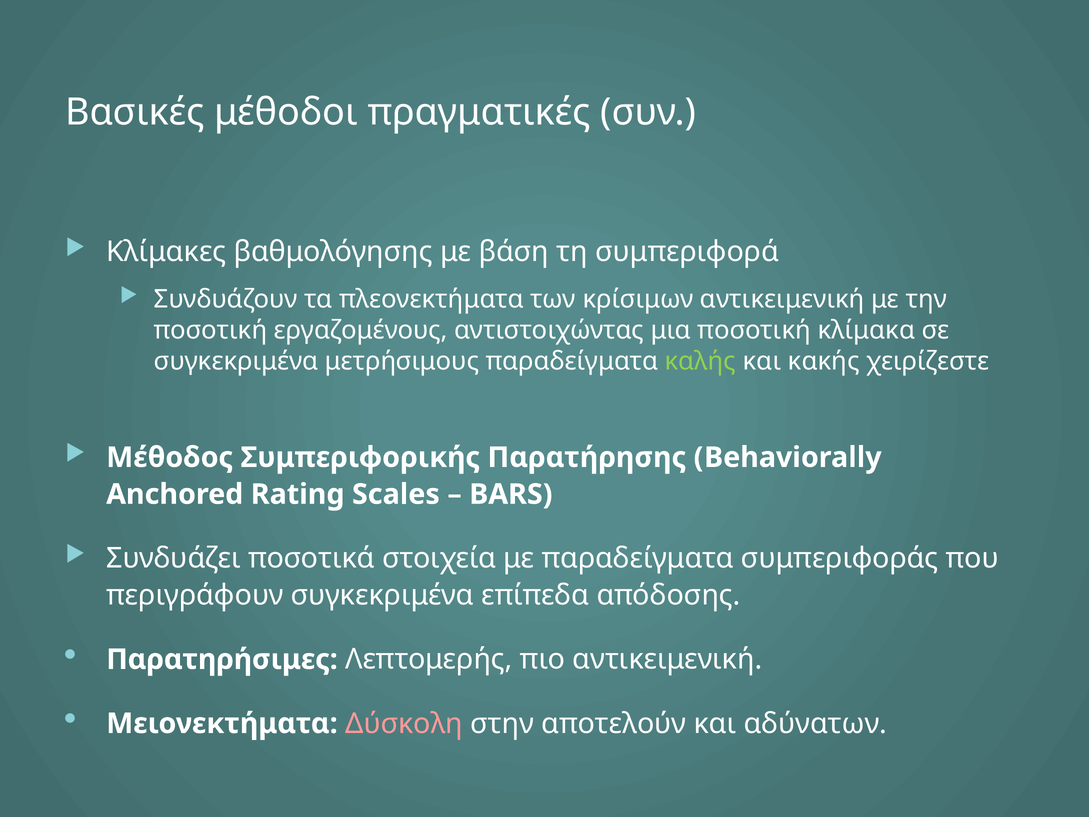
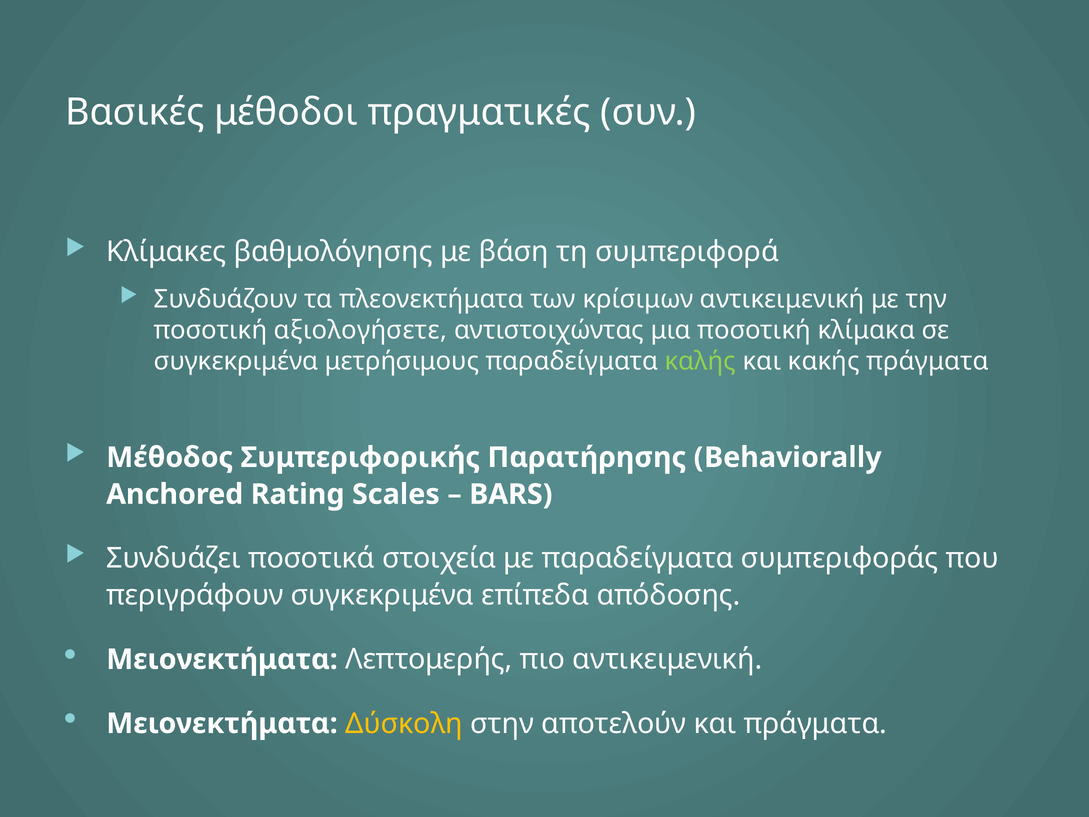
εργαζομένους: εργαζομένους -> αξιολογήσετε (360, 330)
κακής χειρίζεστε: χειρίζεστε -> πράγματα (928, 361)
Παρατηρήσιμες: Παρατηρήσιμες -> Μειονεκτήματα (222, 659)
Δύσκολη colour: pink -> yellow (404, 723)
και αδύνατων: αδύνατων -> πράγματα (815, 723)
